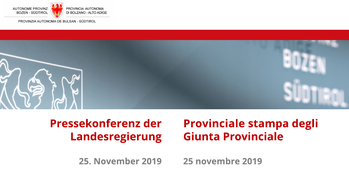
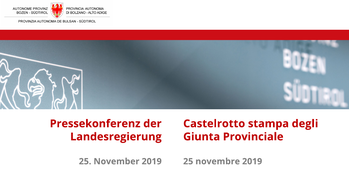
Provinciale: Provinciale -> Castelrotto (214, 124)
